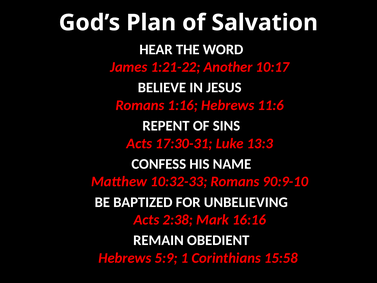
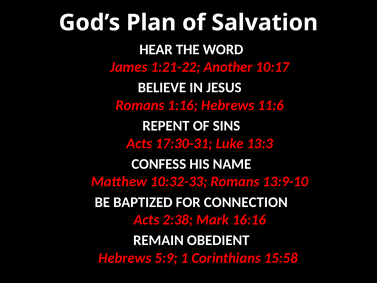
90:9-10: 90:9-10 -> 13:9-10 (285, 181)
UNBELIEVING: UNBELIEVING -> CONNECTION (246, 202)
